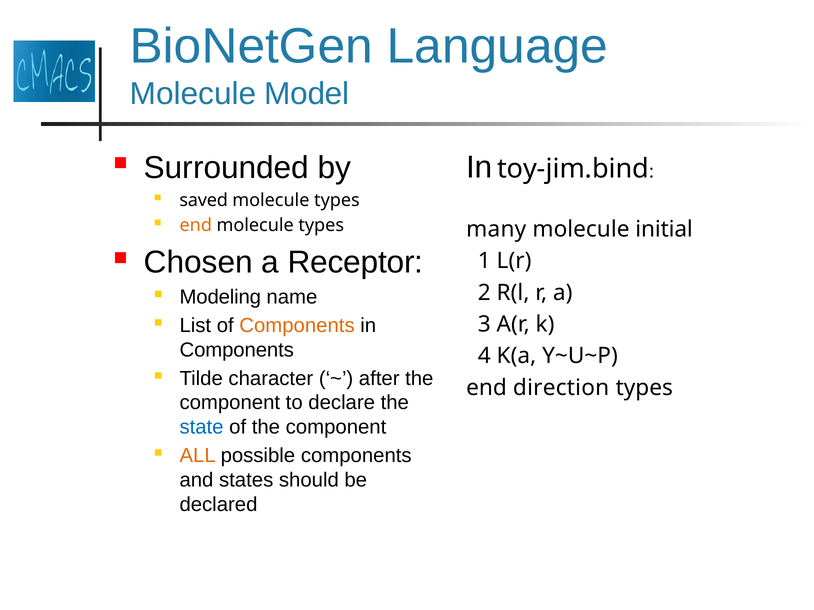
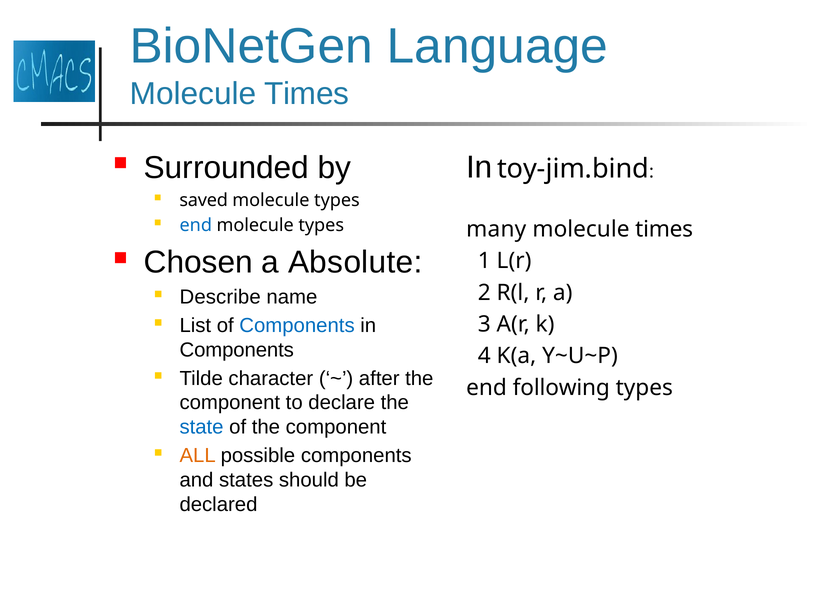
Model: Model -> Times (307, 94)
end colour: orange -> blue (196, 226)
initial: initial -> times (664, 229)
Receptor: Receptor -> Absolute (355, 263)
Modeling: Modeling -> Describe (220, 297)
Components colour: orange -> blue (297, 326)
direction: direction -> following (561, 388)
